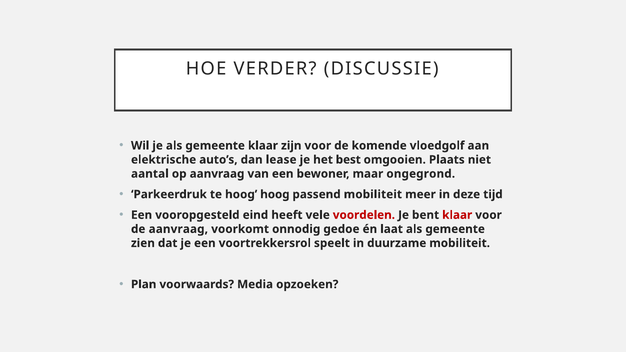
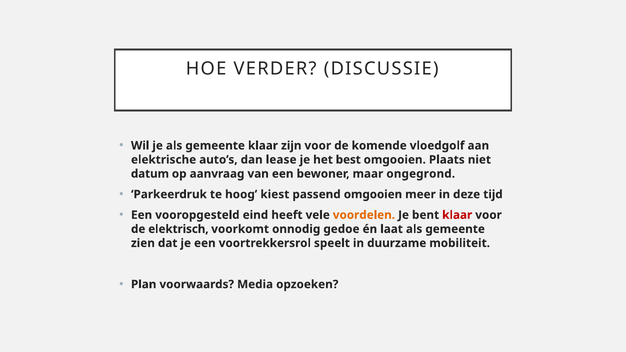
aantal: aantal -> datum (150, 174)
hoog hoog: hoog -> kiest (275, 194)
passend mobiliteit: mobiliteit -> omgooien (373, 194)
voordelen colour: red -> orange (364, 215)
de aanvraag: aanvraag -> elektrisch (178, 229)
